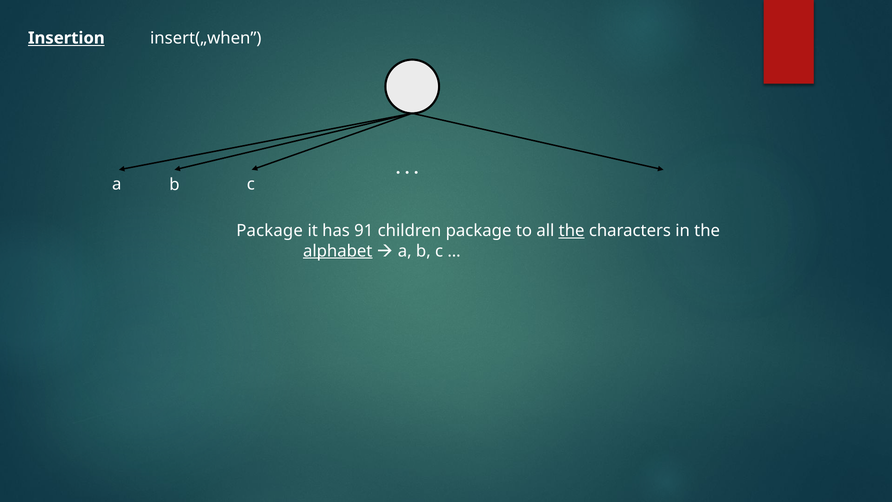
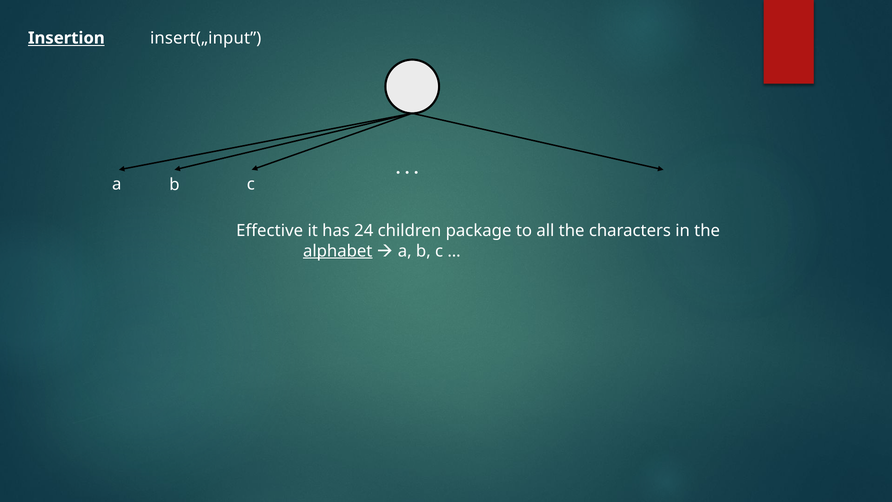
insert(„when: insert(„when -> insert(„input (206, 38)
Package: Package -> Effective (270, 231)
91: 91 -> 24 (364, 231)
the underline: present -> none (572, 231)
